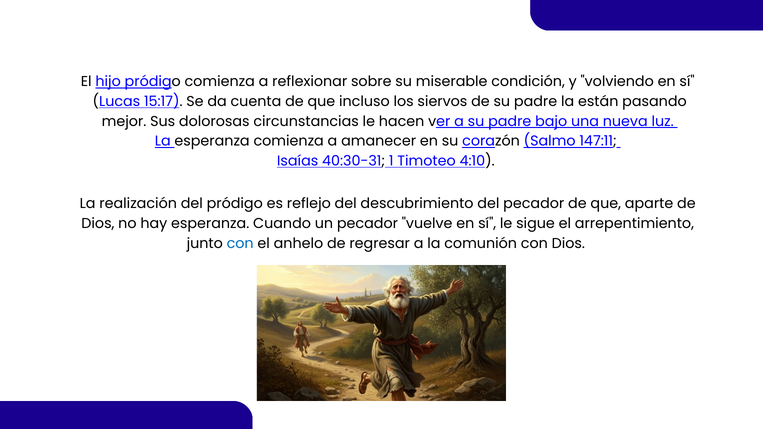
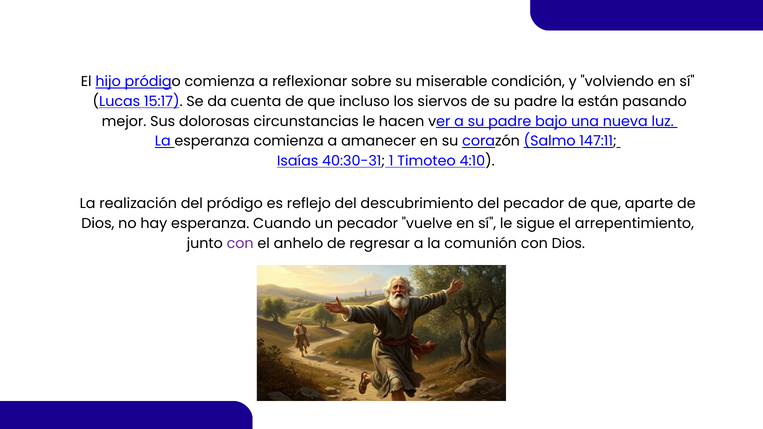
con colour: blue -> purple (240, 244)
